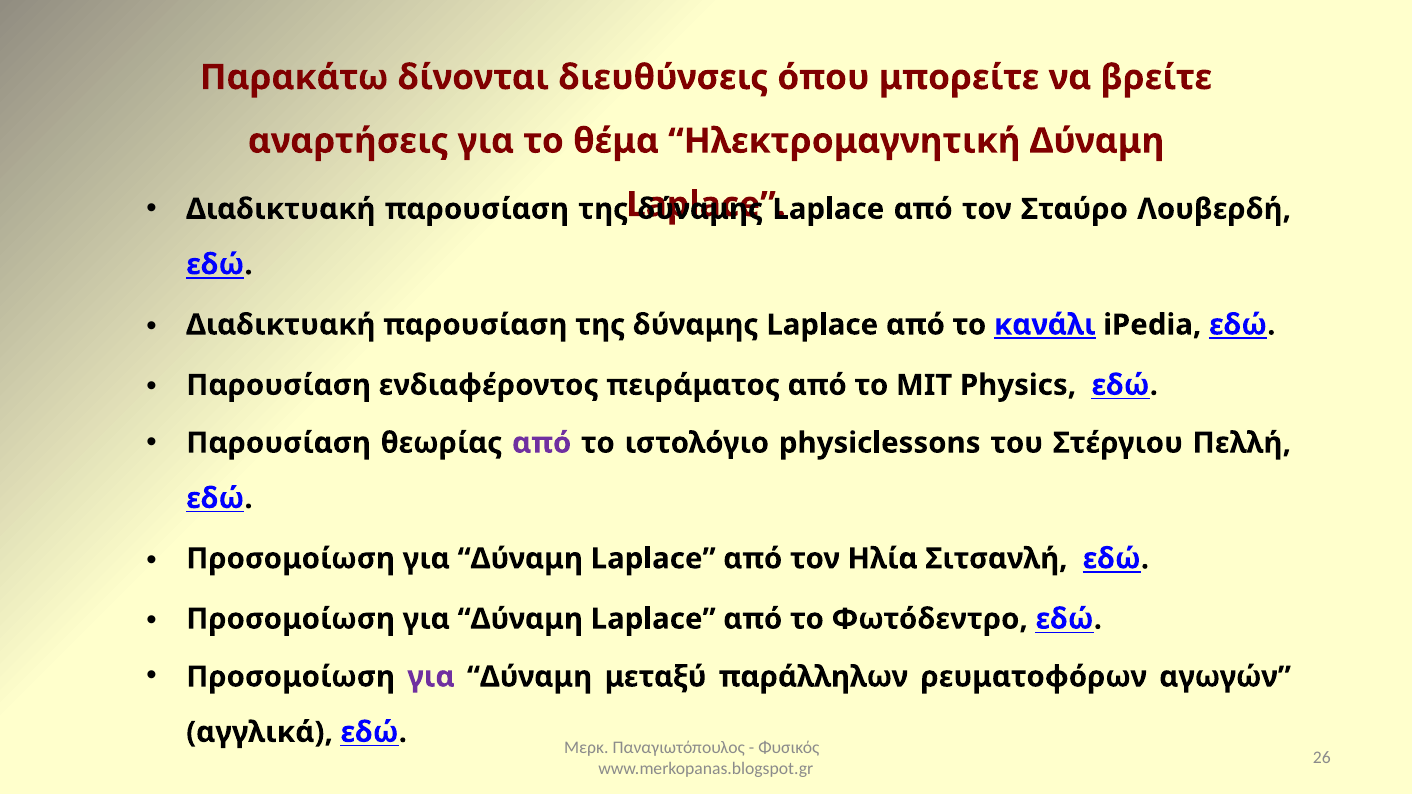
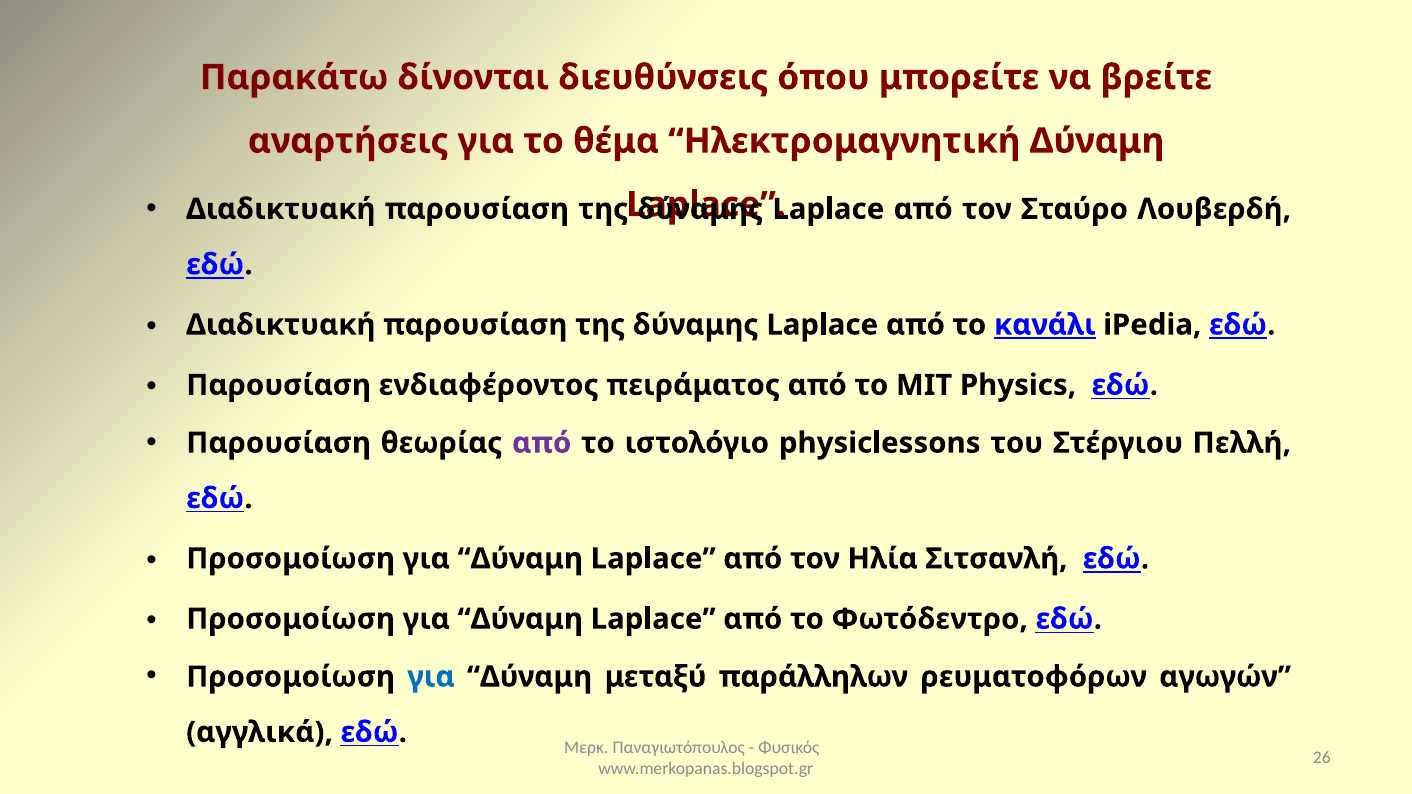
για colour: purple -> blue (431, 677)
